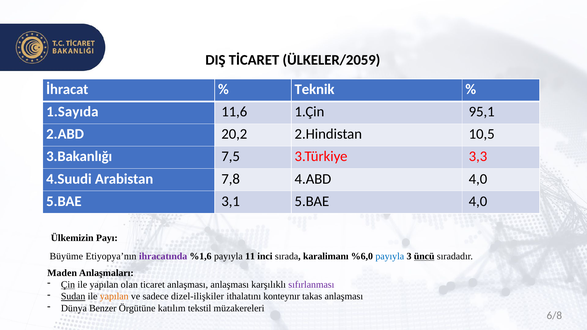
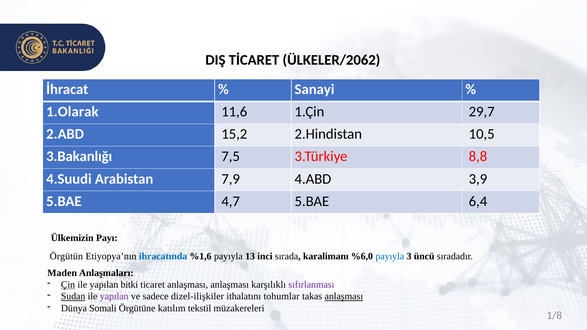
ÜLKELER/2059: ÜLKELER/2059 -> ÜLKELER/2062 (331, 60)
Teknik: Teknik -> Sanayi (315, 89)
1.Sayıda: 1.Sayıda -> 1.Olarak (72, 112)
95,1: 95,1 -> 29,7 (482, 112)
20,2: 20,2 -> 15,2 (234, 134)
3,3: 3,3 -> 8,8 (478, 157)
7,8: 7,8 -> 7,9 (231, 179)
4.ABD 4,0: 4,0 -> 3,9 (478, 179)
3,1: 3,1 -> 4,7 (231, 201)
5.BAE 4,0: 4,0 -> 6,4 (478, 201)
Büyüme: Büyüme -> Örgütün (66, 256)
ihracatında colour: purple -> blue (163, 256)
11: 11 -> 13 (250, 256)
üncü underline: present -> none (424, 256)
olan: olan -> bitki (129, 285)
yapılan colour: orange -> purple (114, 297)
konteynır: konteynır -> tohumlar (282, 297)
anlaşması underline: none -> present (344, 297)
Benzer: Benzer -> Somali (103, 308)
6/8: 6/8 -> 1/8 (554, 316)
